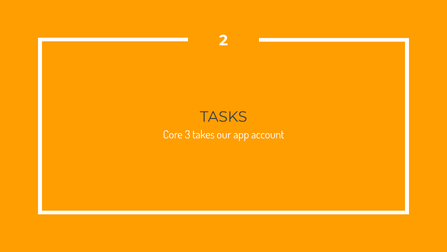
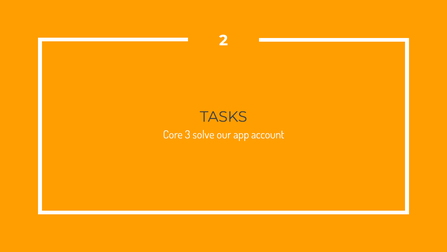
takes: takes -> solve (203, 134)
